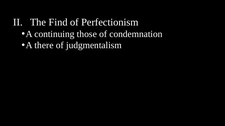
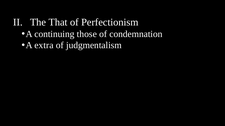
Find: Find -> That (58, 22)
there: there -> extra (44, 45)
